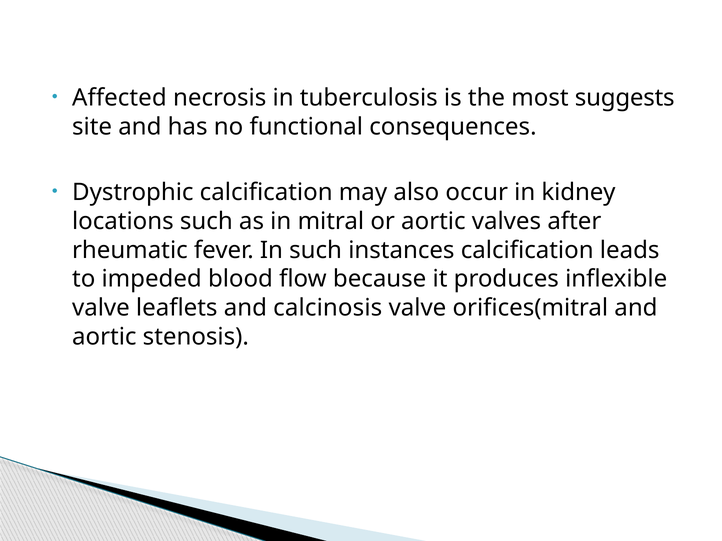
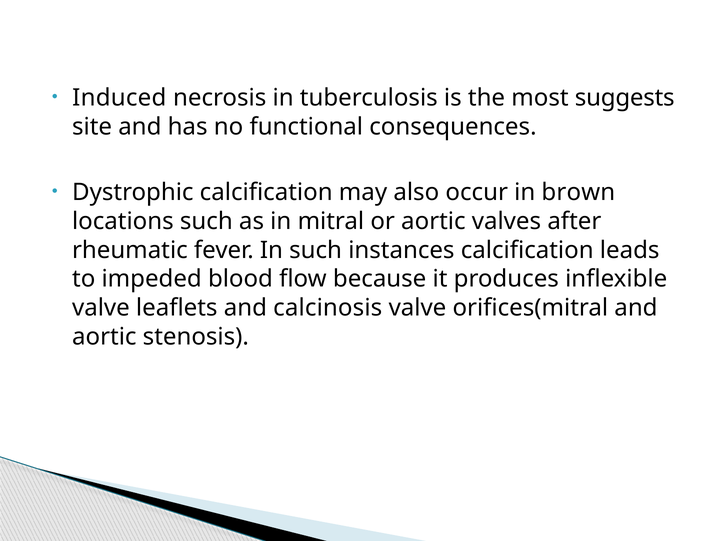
Affected: Affected -> Induced (119, 98)
kidney: kidney -> brown (578, 193)
